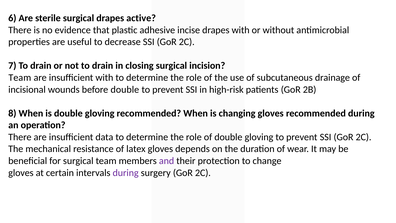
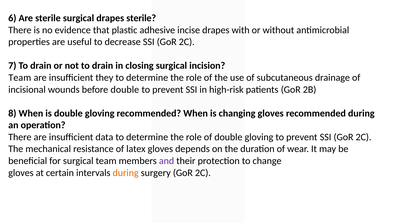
drapes active: active -> sterile (141, 18)
insufficient with: with -> they (104, 78)
during colour: purple -> orange (126, 173)
